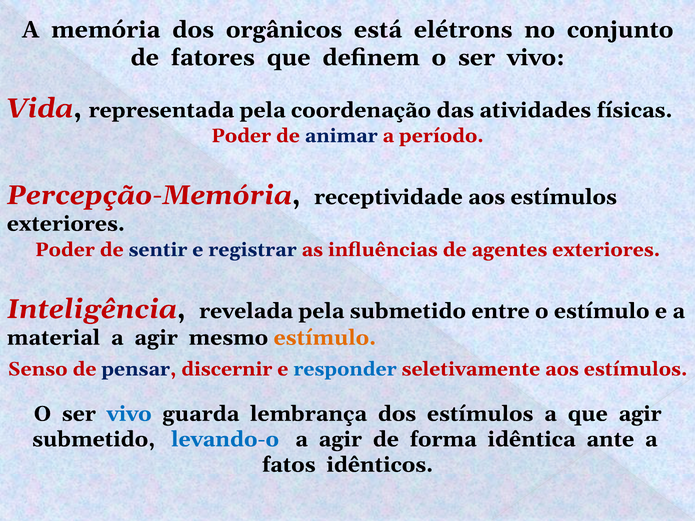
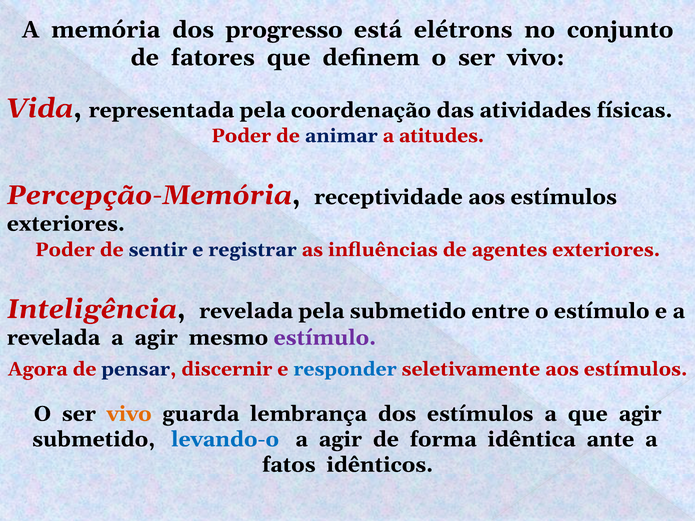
orgânicos: orgânicos -> progresso (284, 30)
período: período -> atitudes (441, 136)
material: material -> revelada (54, 338)
estímulo colour: orange -> purple (325, 338)
Senso: Senso -> Agora (38, 369)
vivo colour: blue -> orange (129, 414)
